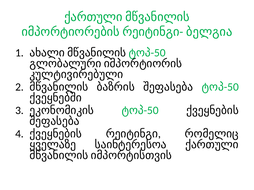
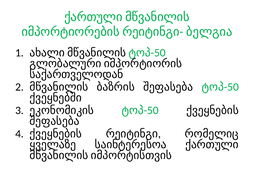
კულტივირებული: კულტივირებული -> საქართველოდან (76, 75)
